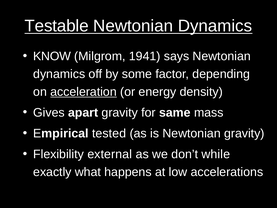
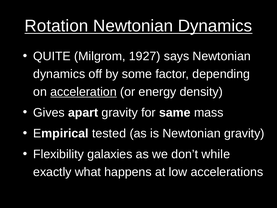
Testable: Testable -> Rotation (56, 26)
KNOW: KNOW -> QUITE (52, 56)
1941: 1941 -> 1927 (145, 56)
external: external -> galaxies (110, 154)
